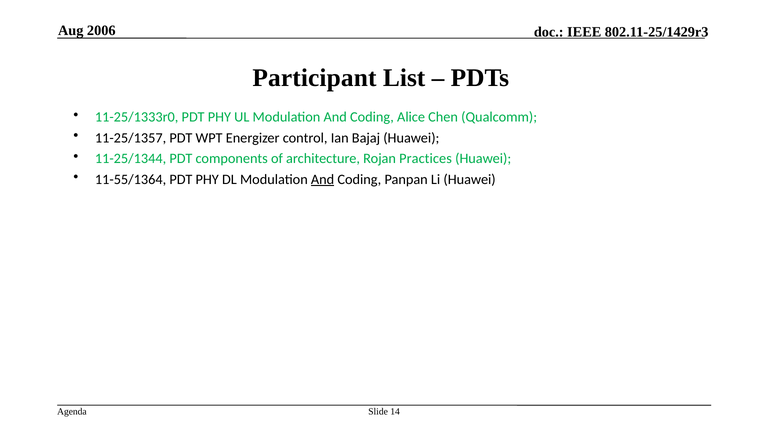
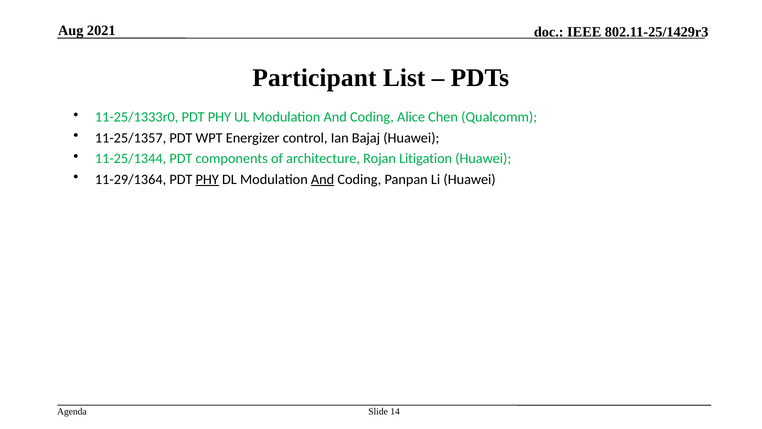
2006: 2006 -> 2021 (101, 30)
Practices: Practices -> Litigation (426, 159)
11-55/1364: 11-55/1364 -> 11-29/1364 (131, 179)
PHY underline: none -> present (207, 179)
